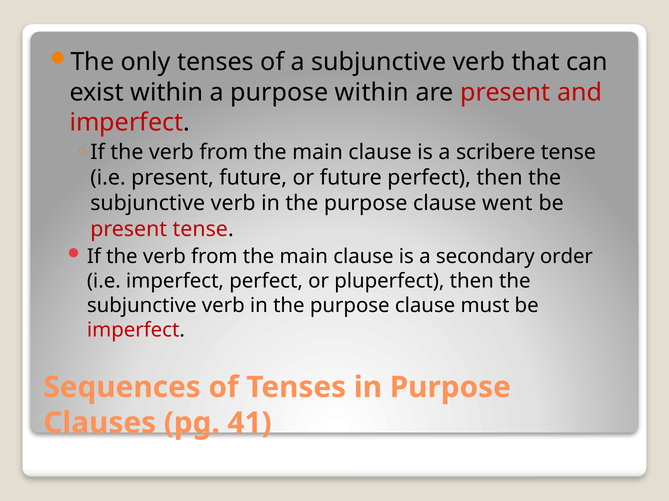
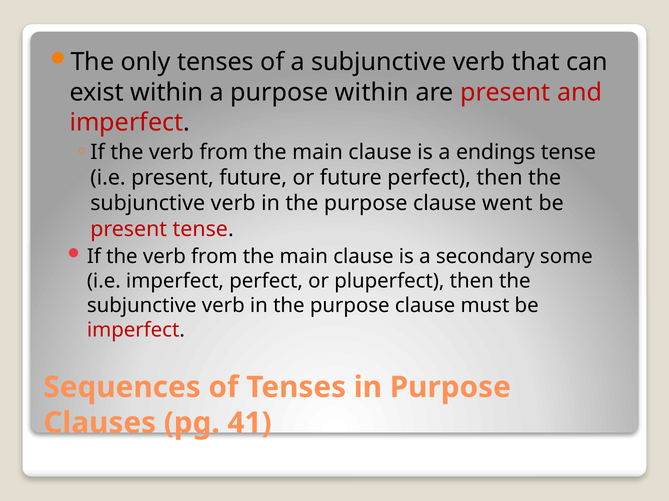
scribere: scribere -> endings (496, 153)
order: order -> some (566, 257)
